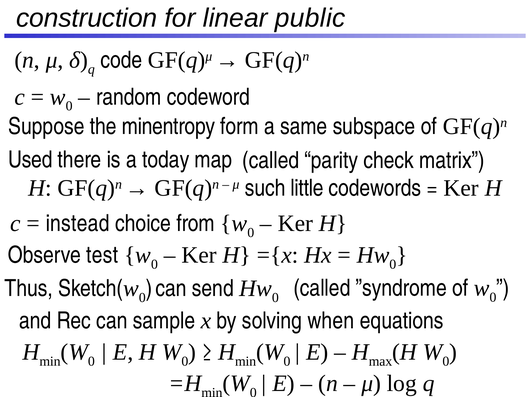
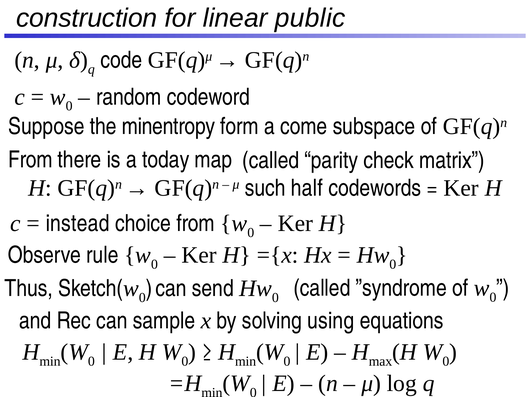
same: same -> come (304, 127)
Used: Used -> From (30, 160)
little: little -> half (307, 188)
test: test -> rule (102, 256)
when: when -> using (331, 321)
